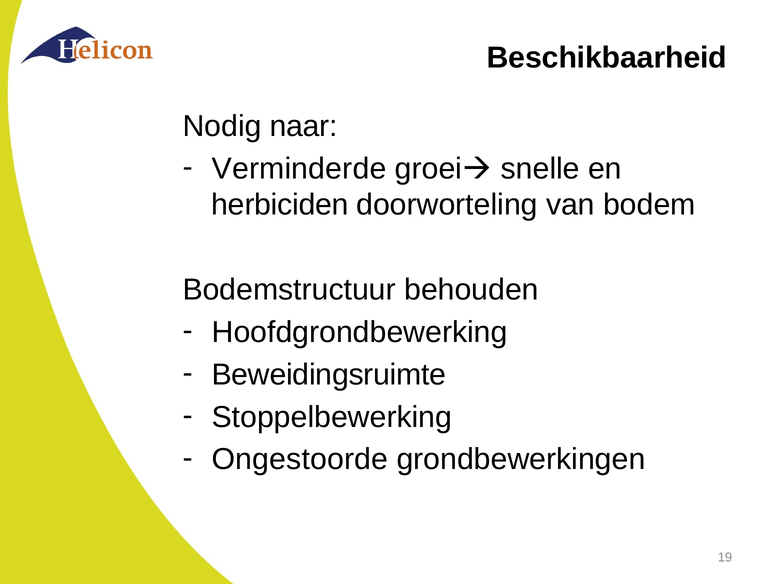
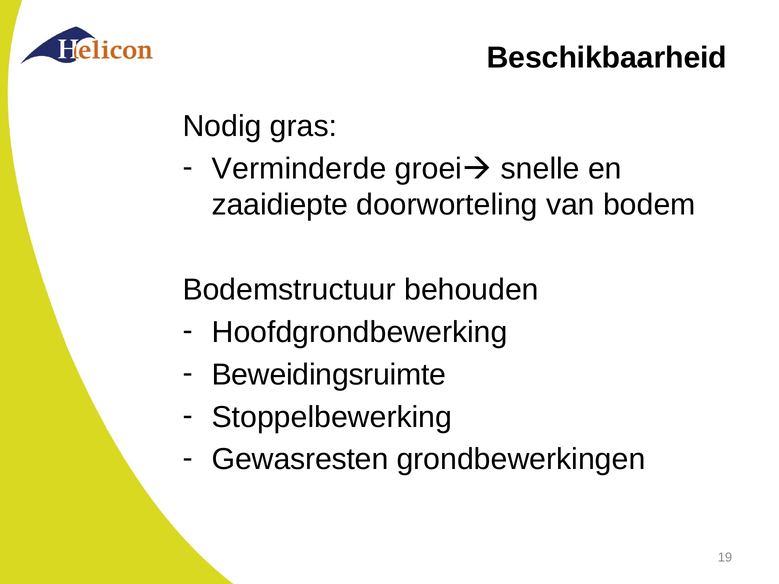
naar: naar -> gras (304, 126)
herbiciden: herbiciden -> zaaidiepte (280, 205)
Ongestoorde: Ongestoorde -> Gewasresten (300, 460)
